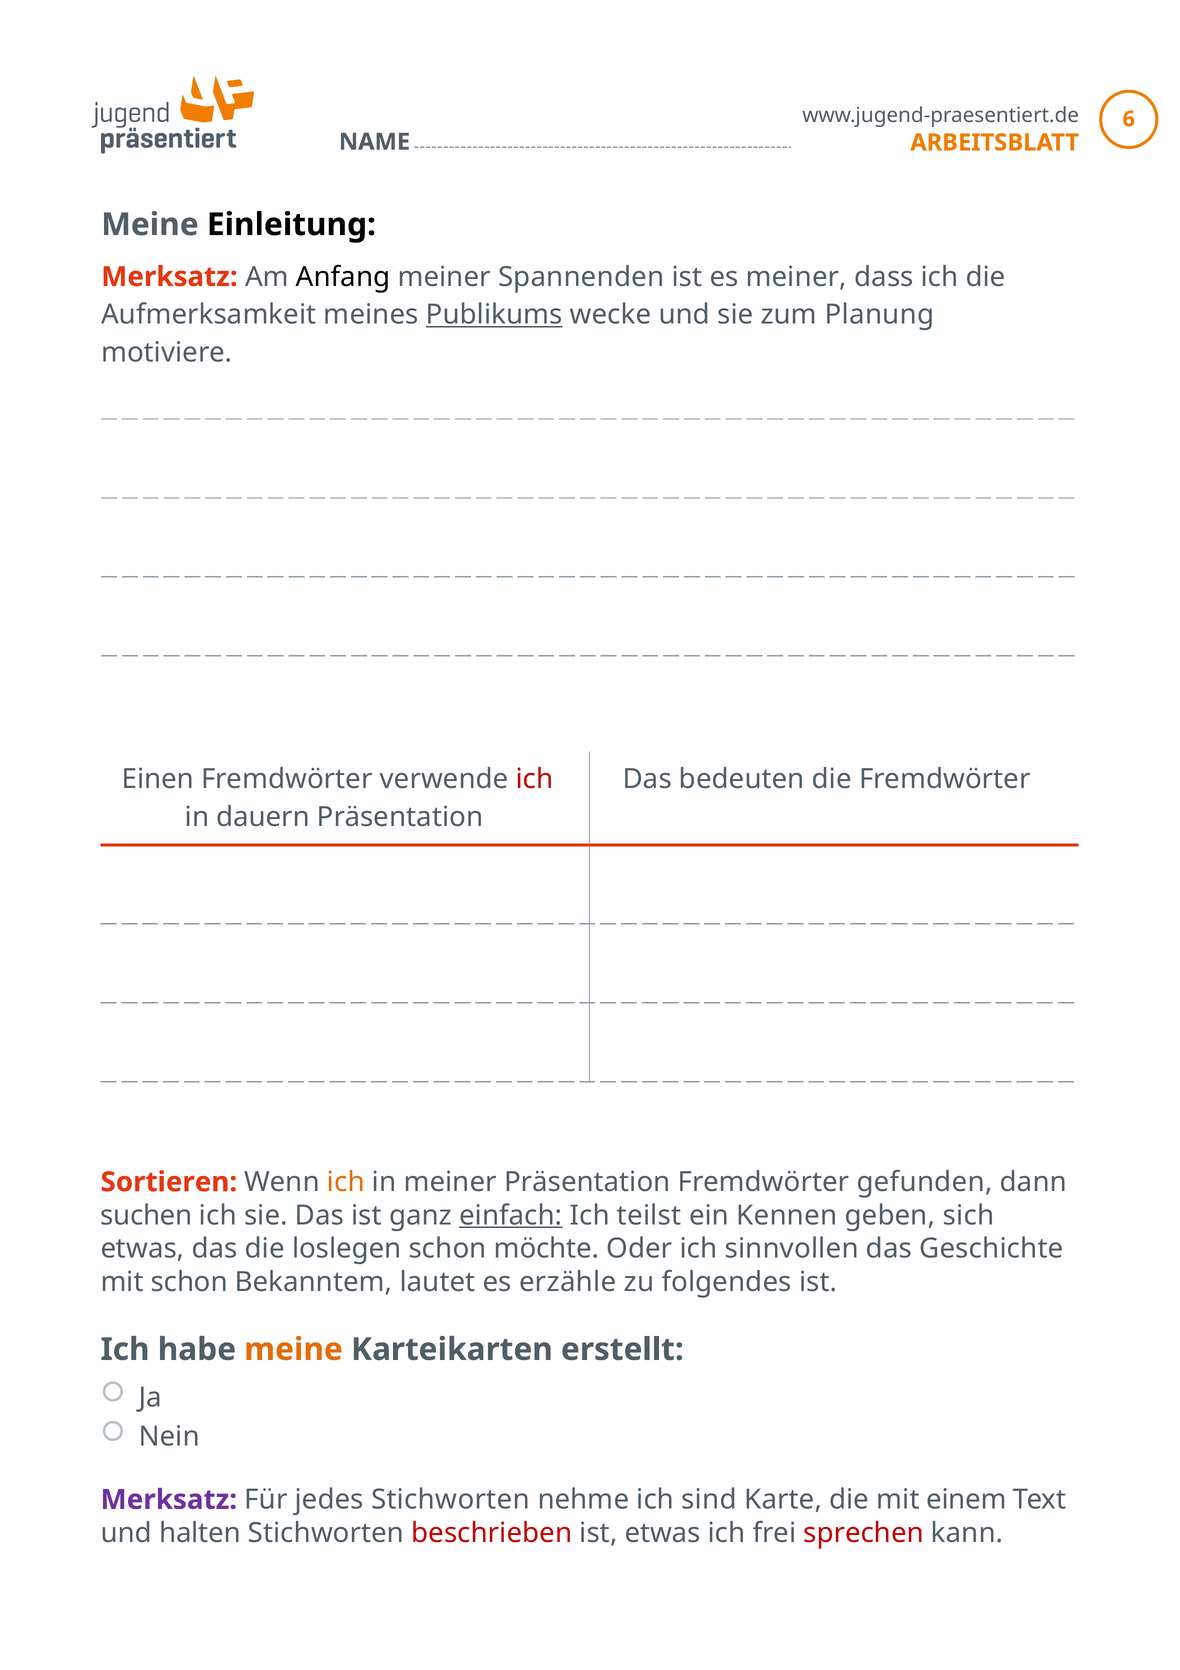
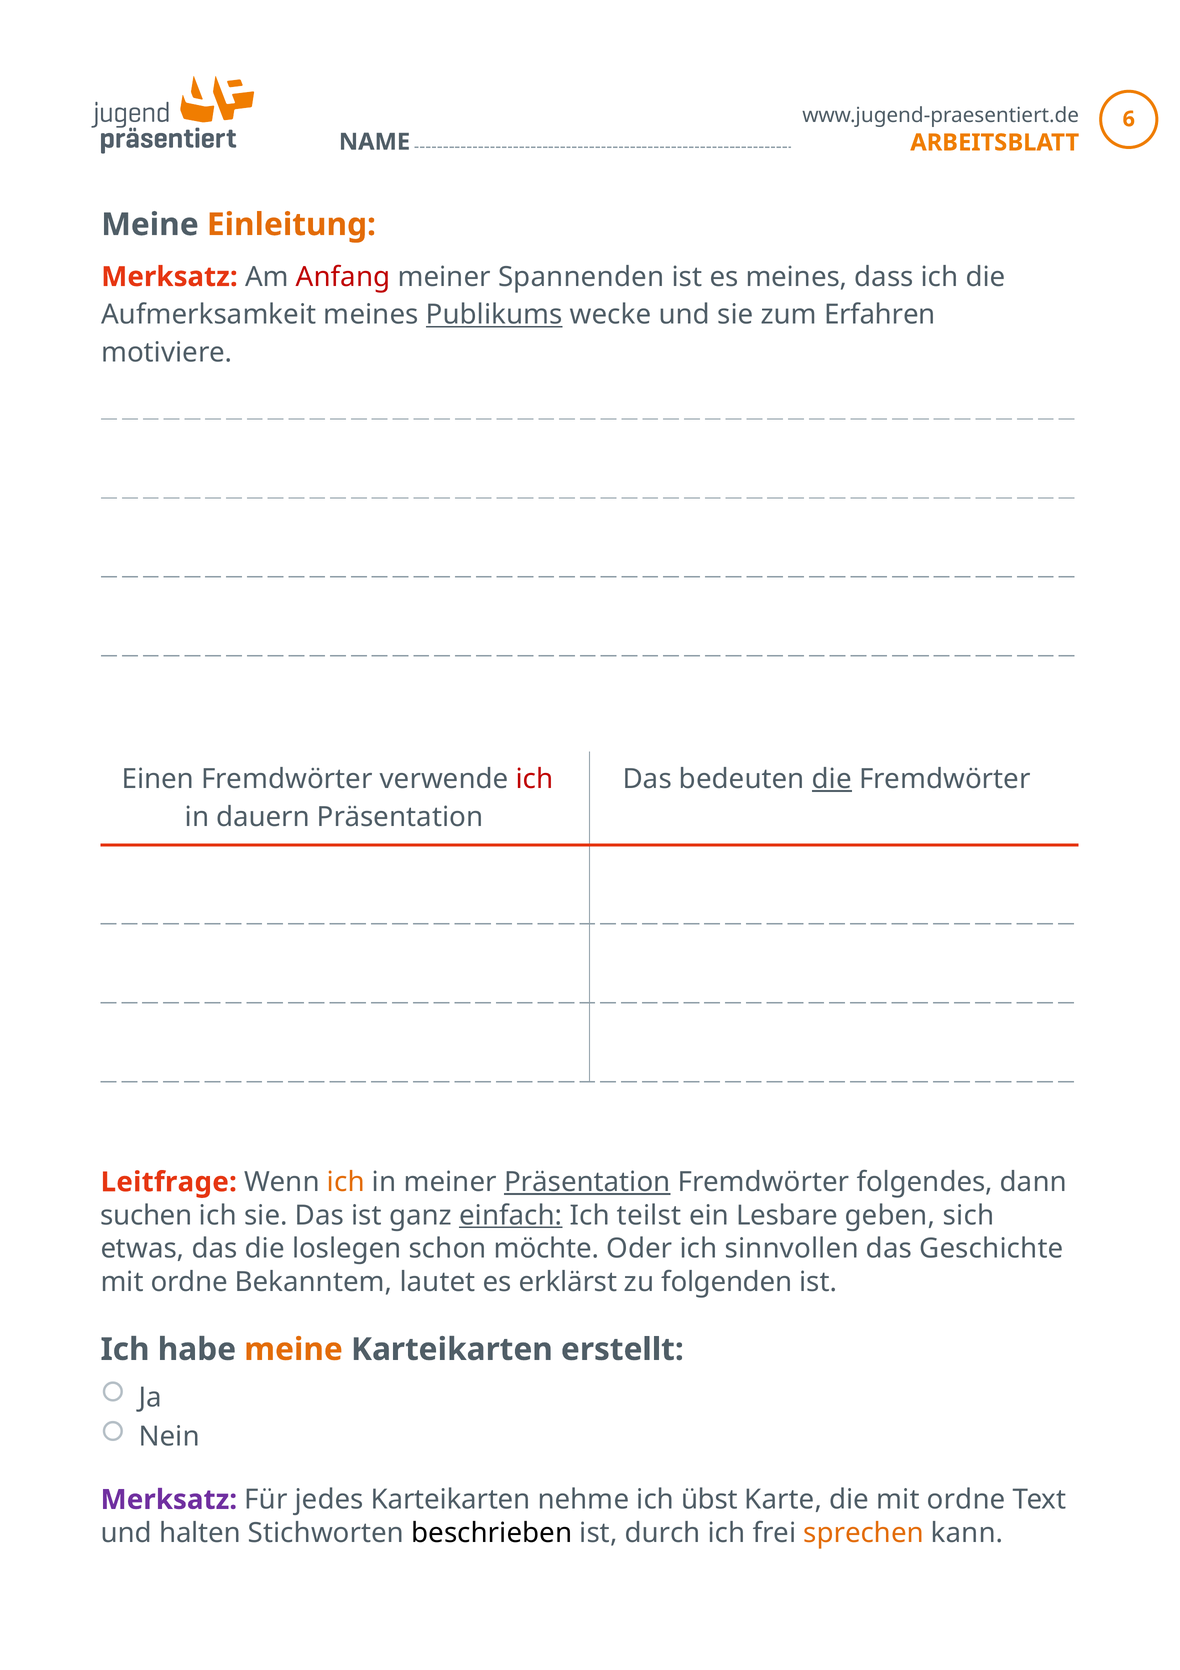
Einleitung colour: black -> orange (291, 224)
Anfang colour: black -> red (343, 277)
es meiner: meiner -> meines (796, 277)
Planung: Planung -> Erfahren (880, 315)
die underline: none -> present (832, 778)
Sortieren: Sortieren -> Leitfrage (169, 1181)
Präsentation underline: none -> present (587, 1181)
gefunden: gefunden -> folgendes (925, 1181)
Kennen: Kennen -> Lesbare (787, 1215)
schon: schon -> ordne (189, 1281)
erzähle: erzähle -> erklärst (568, 1281)
folgendes: folgendes -> folgenden (727, 1281)
jedes Stichworten: Stichworten -> Karteikarten (451, 1499)
sind: sind -> übst (709, 1499)
die mit einem: einem -> ordne (966, 1499)
beschrieben colour: red -> black (492, 1532)
ist etwas: etwas -> durch (663, 1532)
sprechen colour: red -> orange (864, 1532)
